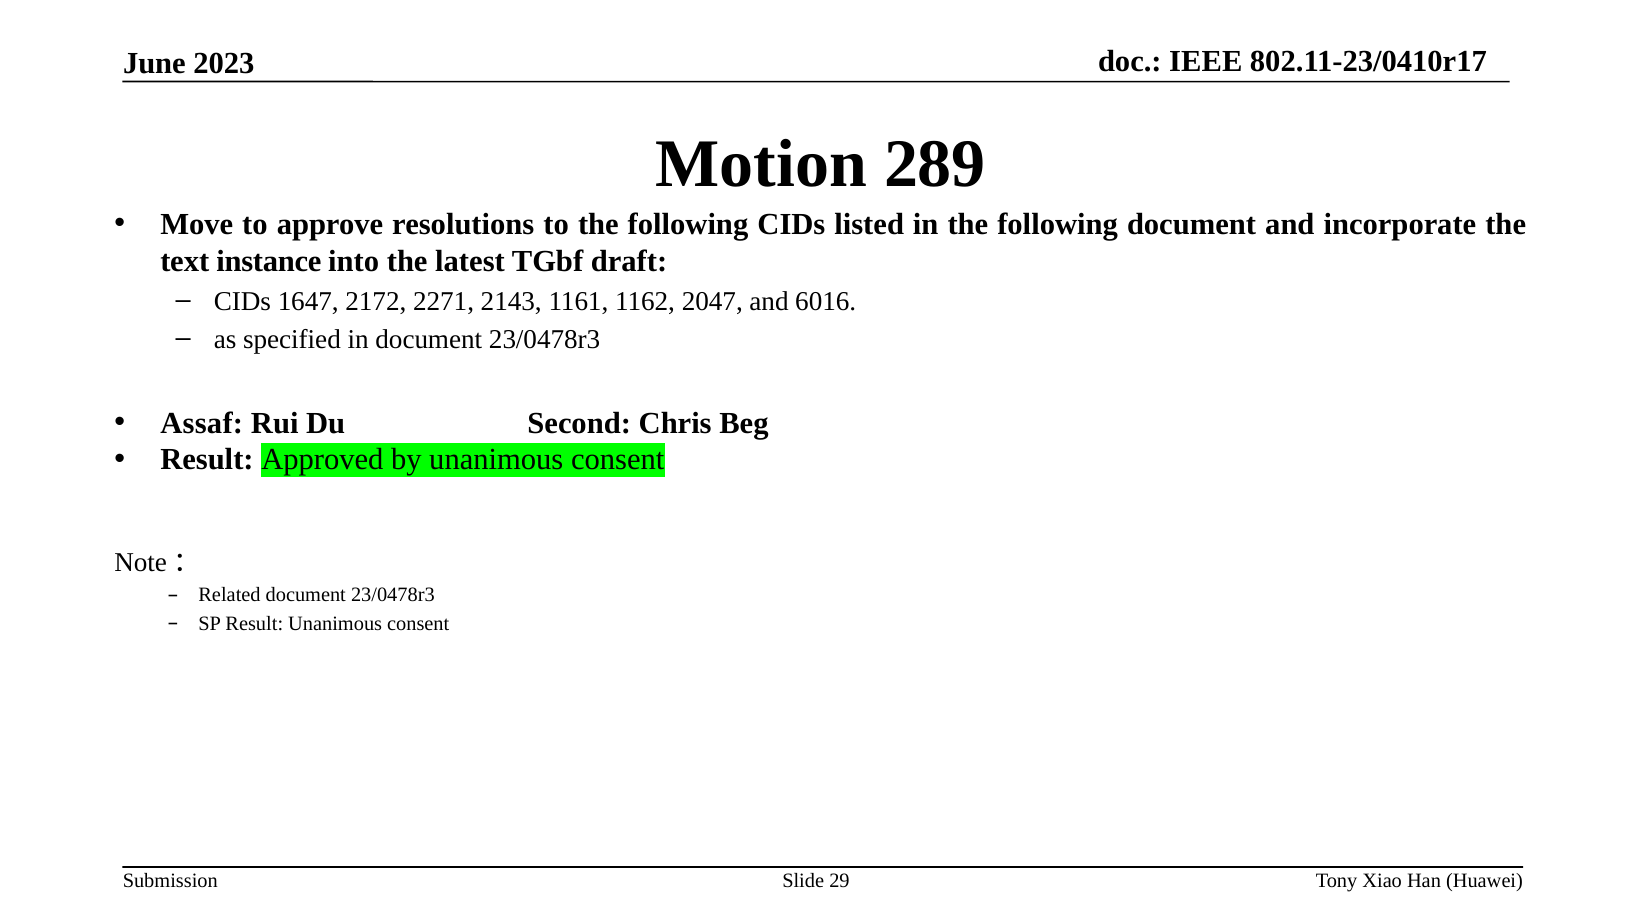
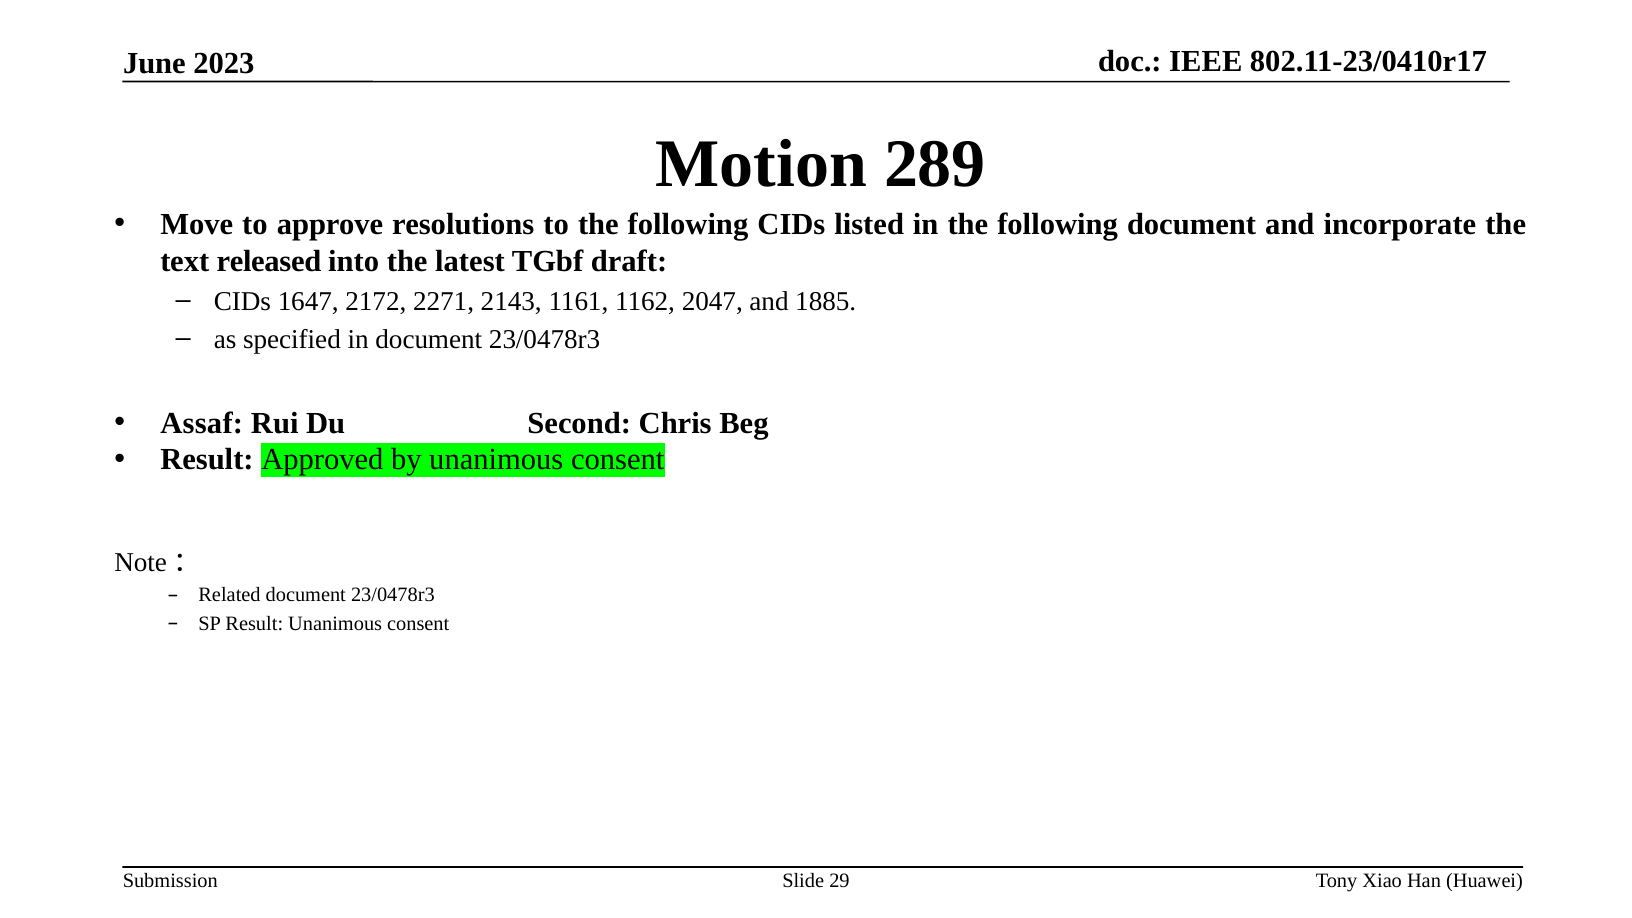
instance: instance -> released (269, 261)
6016: 6016 -> 1885 (826, 301)
